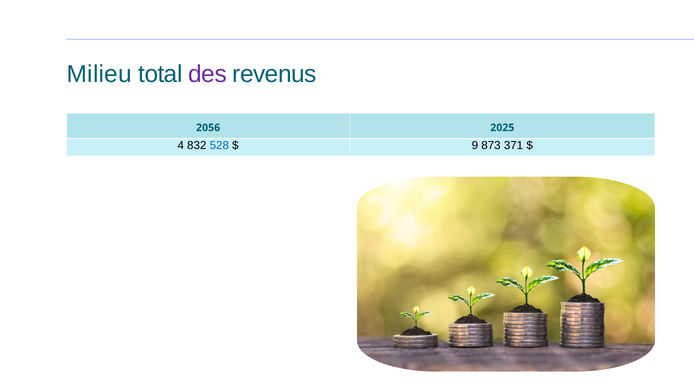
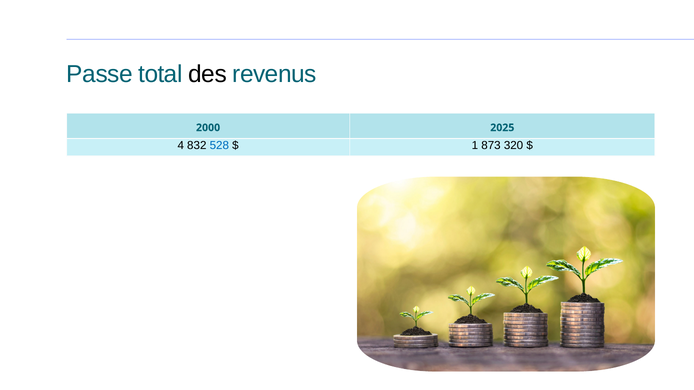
Milieu: Milieu -> Passe (100, 74)
des colour: purple -> black (208, 74)
2056: 2056 -> 2000 (208, 128)
9: 9 -> 1 (475, 146)
371: 371 -> 320 (514, 146)
